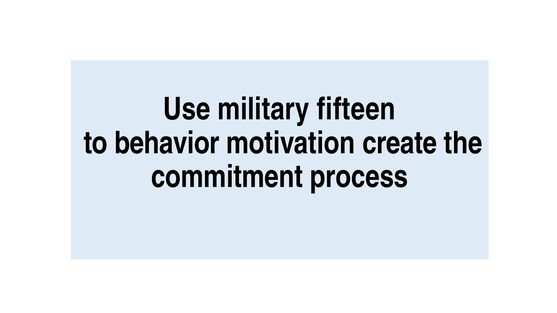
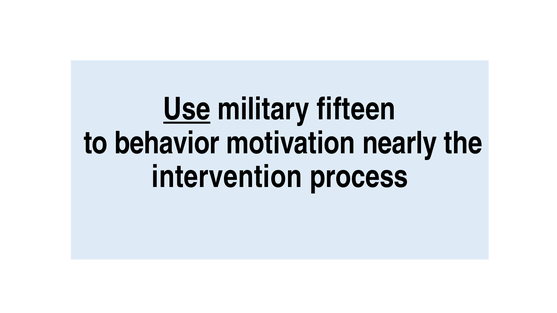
Use underline: none -> present (187, 109)
create: create -> nearly (400, 143)
commitment: commitment -> intervention (227, 177)
